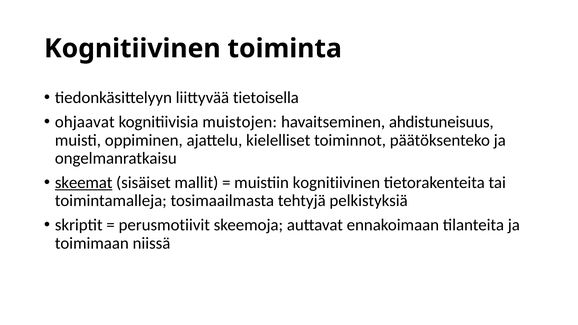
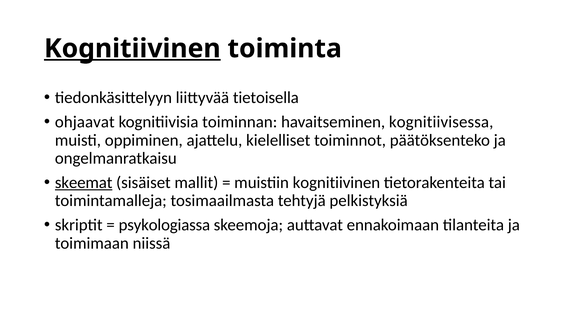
Kognitiivinen underline: none -> present (132, 49)
muistojen: muistojen -> toiminnan (240, 122)
ahdistuneisuus: ahdistuneisuus -> kognitiivisessa (441, 122)
perusmotiivit: perusmotiivit -> psykologiassa (164, 225)
